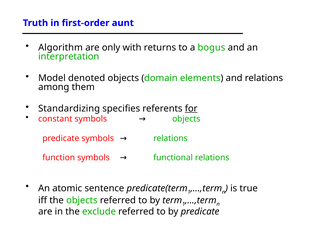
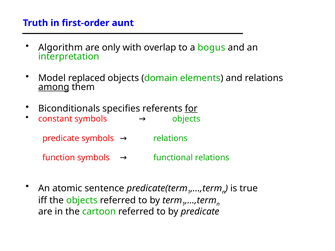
returns: returns -> overlap (160, 48)
denoted: denoted -> replaced (87, 78)
among underline: none -> present (54, 87)
Standardizing: Standardizing -> Biconditionals (69, 109)
exclude: exclude -> cartoon (99, 212)
